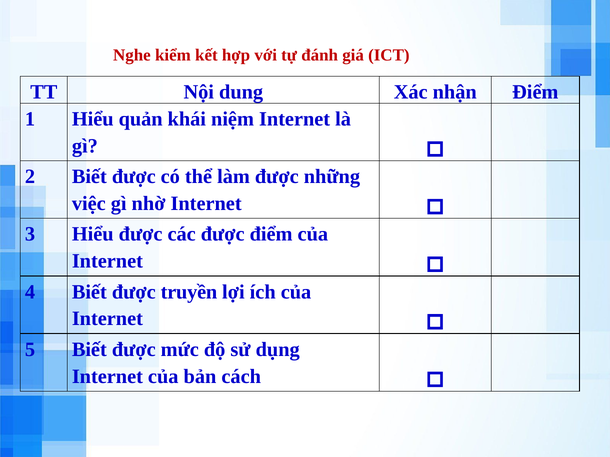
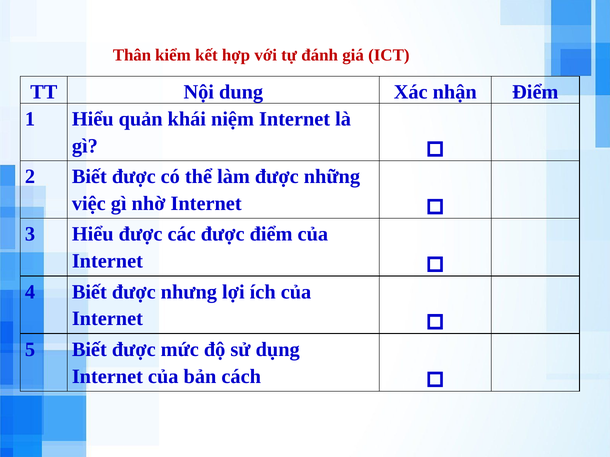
Nghe: Nghe -> Thân (132, 55)
truyền: truyền -> nhưng (189, 292)
